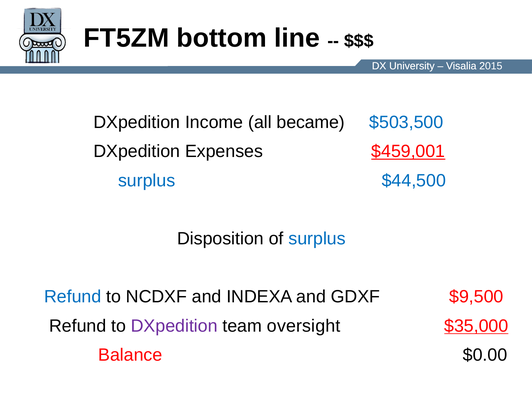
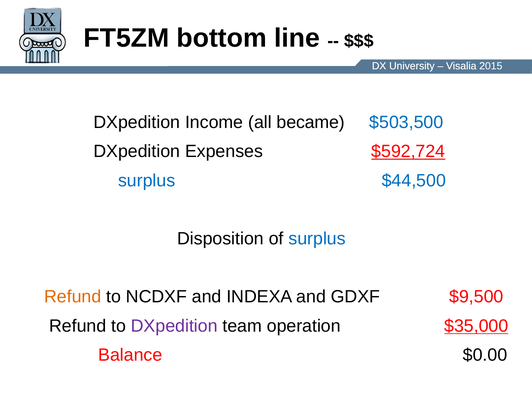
$459,001: $459,001 -> $592,724 (408, 151)
Refund colour: blue -> orange (73, 297)
oversight: oversight -> operation (304, 326)
